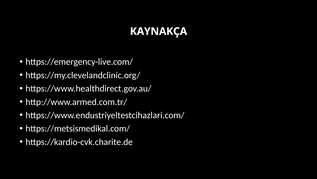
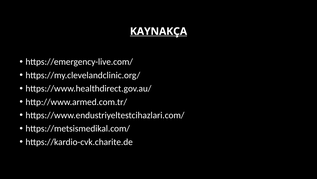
KAYNAKÇA underline: none -> present (159, 31)
